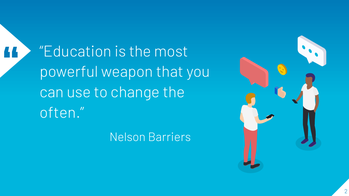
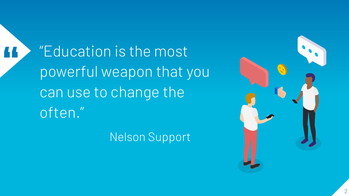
Barriers: Barriers -> Support (169, 137)
